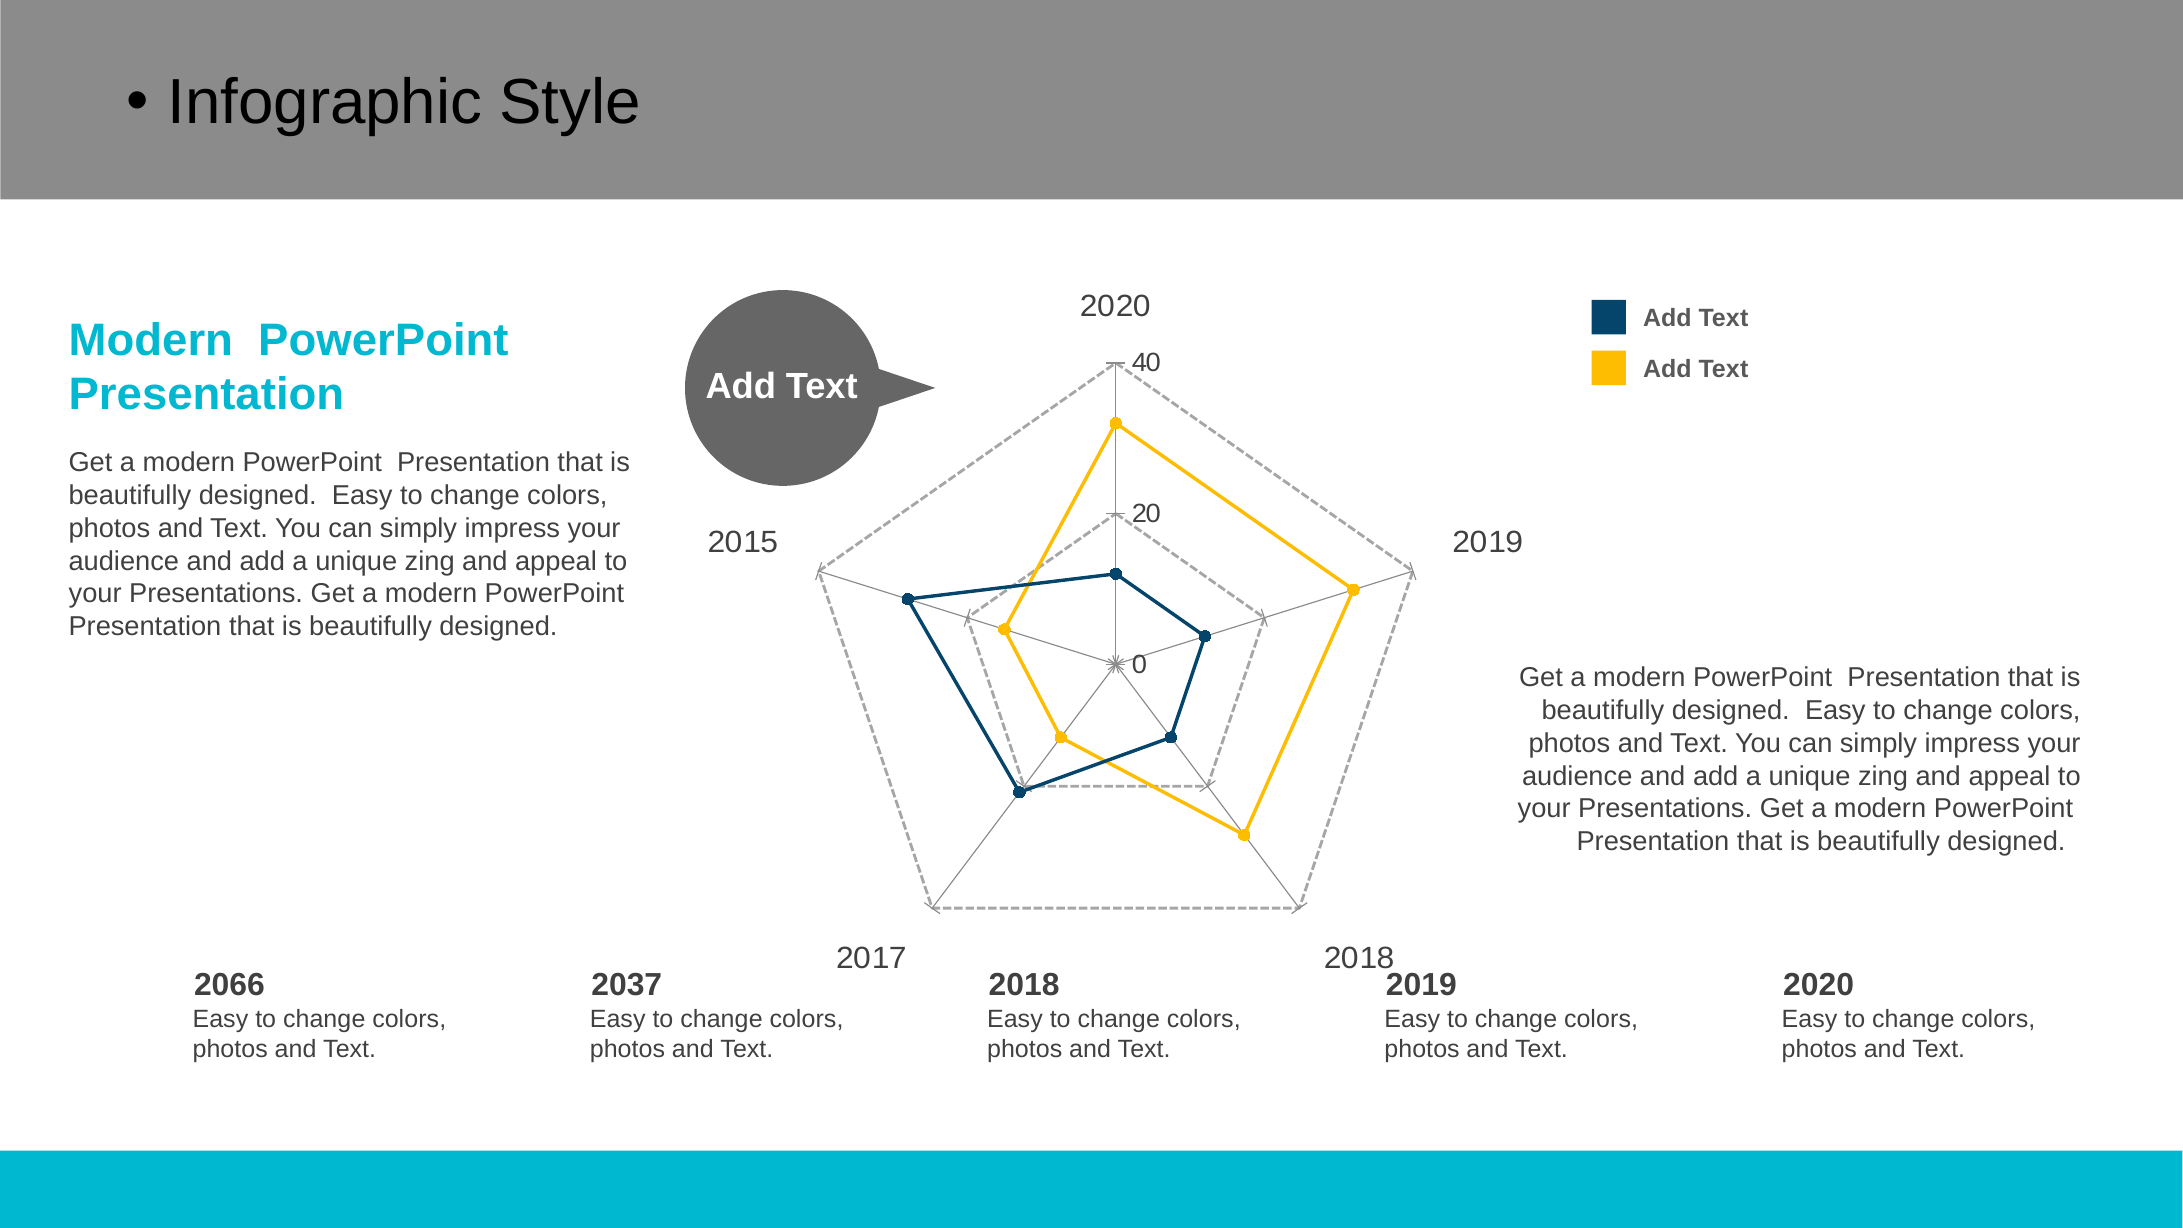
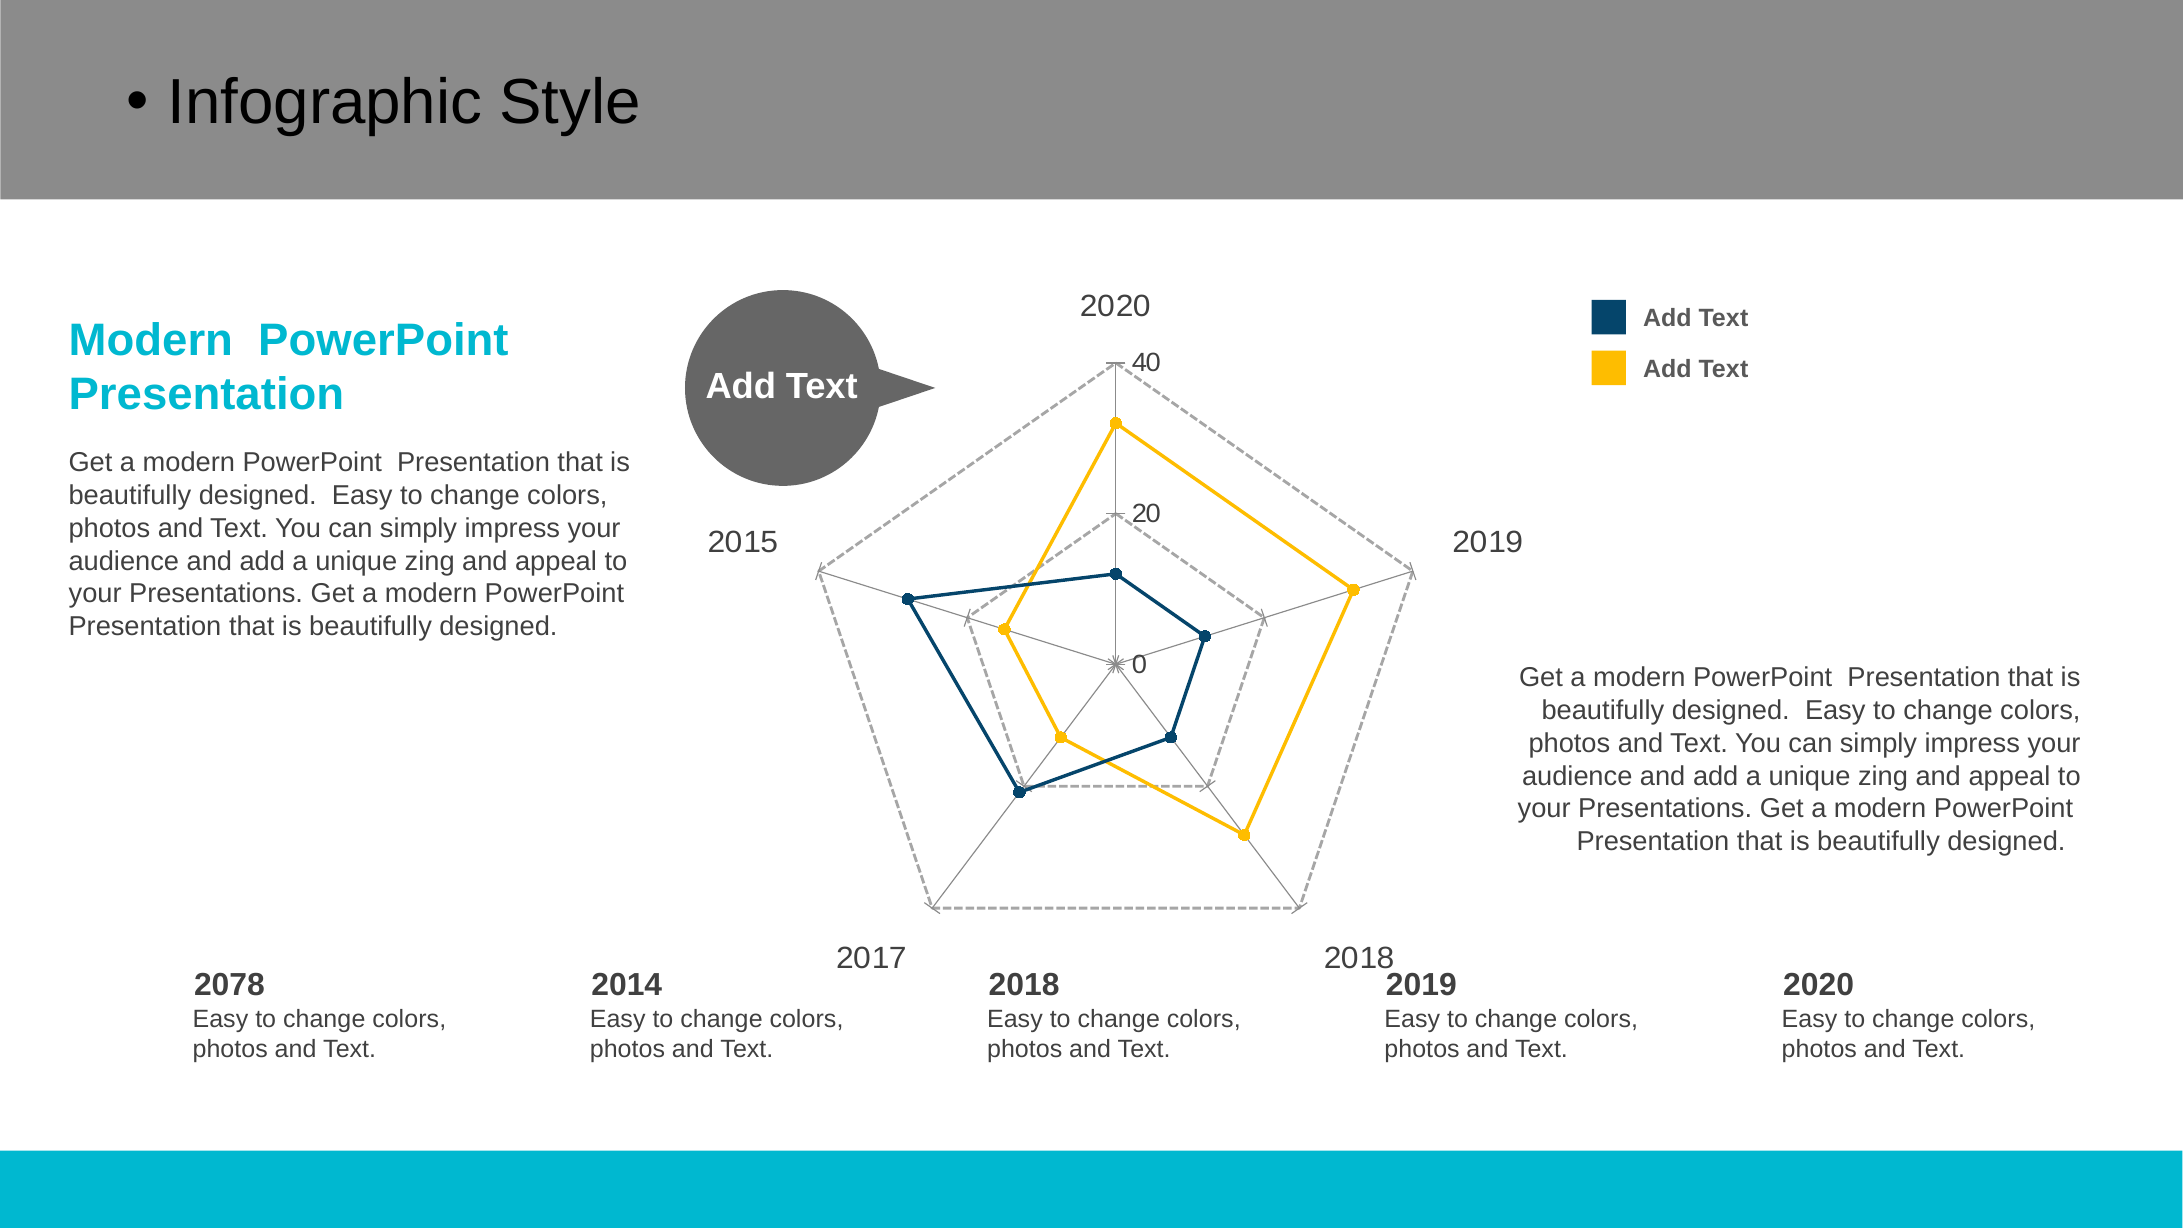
2066: 2066 -> 2078 (229, 985)
2037: 2037 -> 2014 (627, 985)
